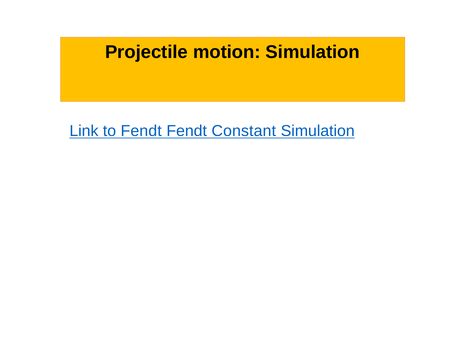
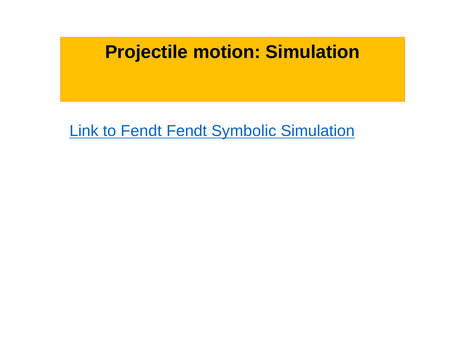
Constant: Constant -> Symbolic (244, 131)
